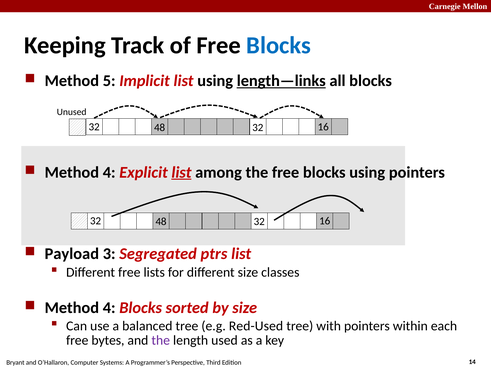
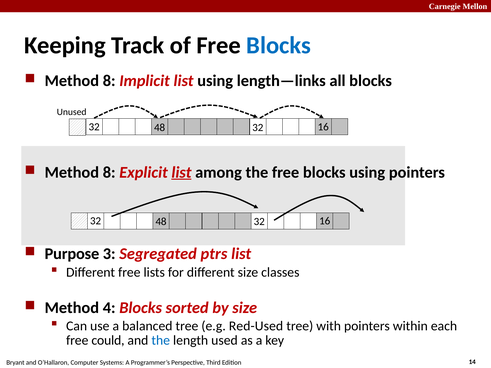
5: 5 -> 8 (109, 81)
length—links underline: present -> none (281, 81)
4: 4 -> 8 (109, 172)
Payload: Payload -> Purpose (72, 254)
bytes: bytes -> could (108, 341)
the colour: purple -> blue (161, 341)
